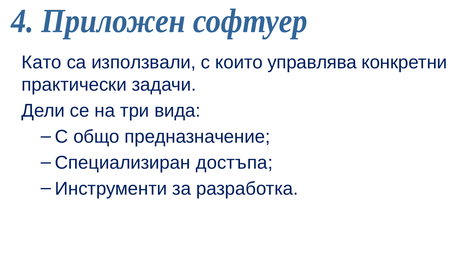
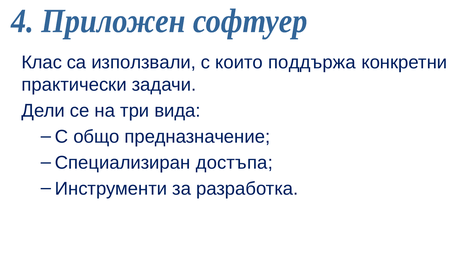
Като: Като -> Клас (42, 62)
управлява: управлява -> поддържа (312, 62)
